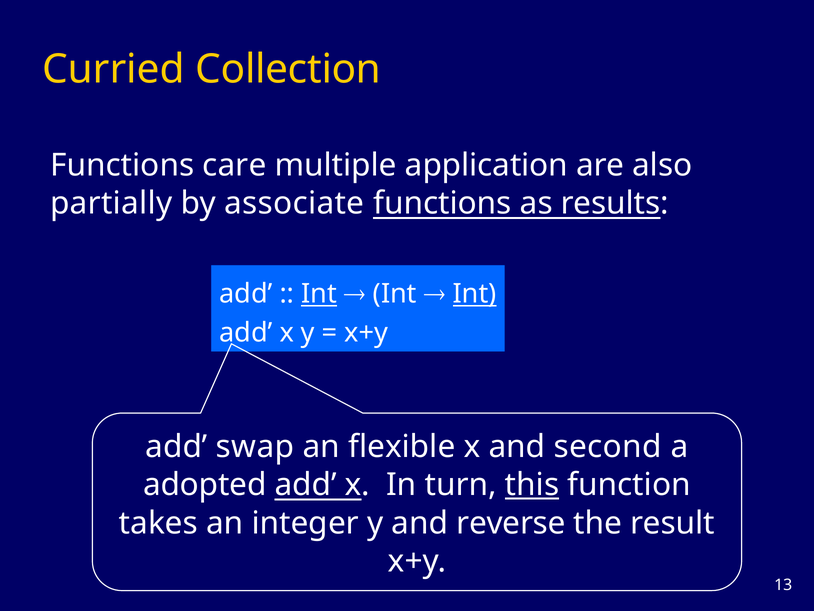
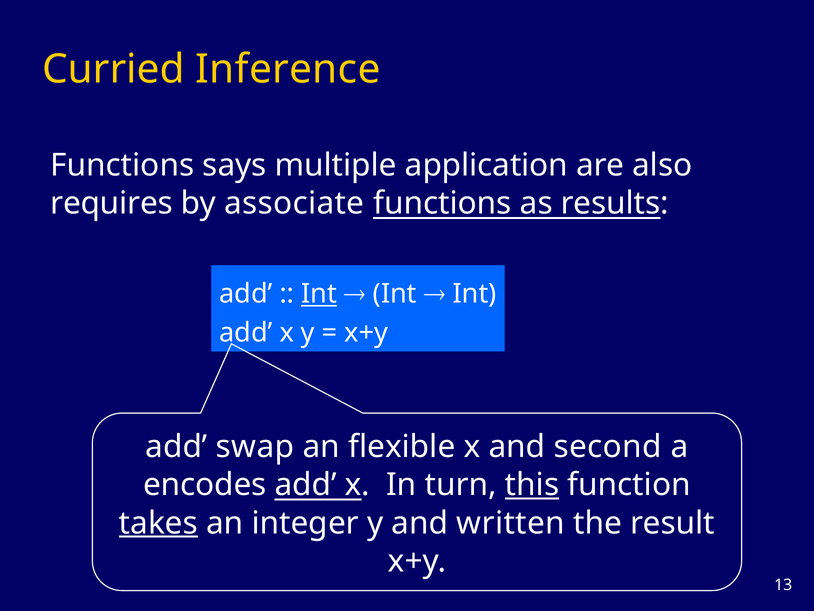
Collection: Collection -> Inference (288, 69)
care: care -> says (234, 165)
partially: partially -> requires (112, 203)
Int underline: present -> none (475, 294)
adopted: adopted -> encodes (205, 485)
takes underline: none -> present (158, 523)
reverse: reverse -> written (511, 523)
